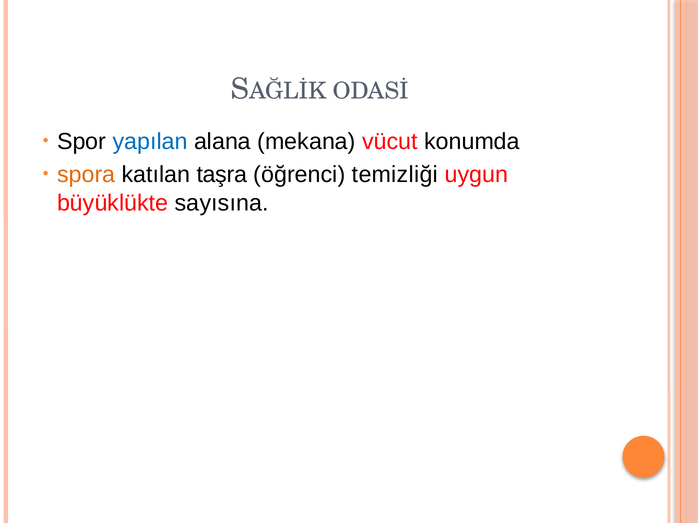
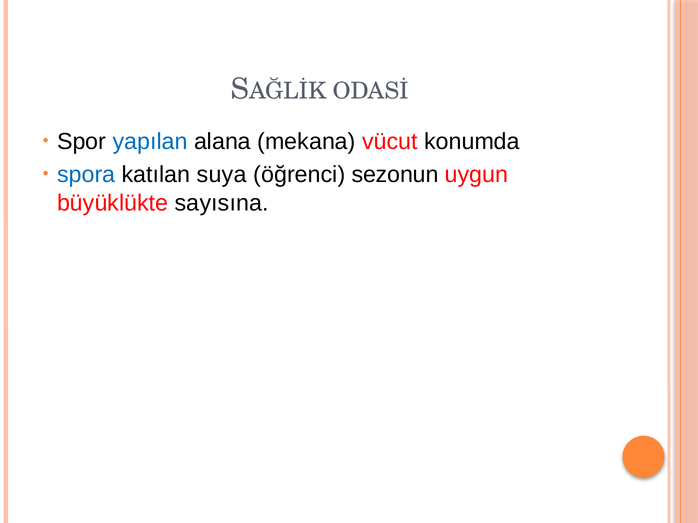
spora colour: orange -> blue (86, 175)
taşra: taşra -> suya (222, 175)
temizliği: temizliği -> sezonun (395, 175)
